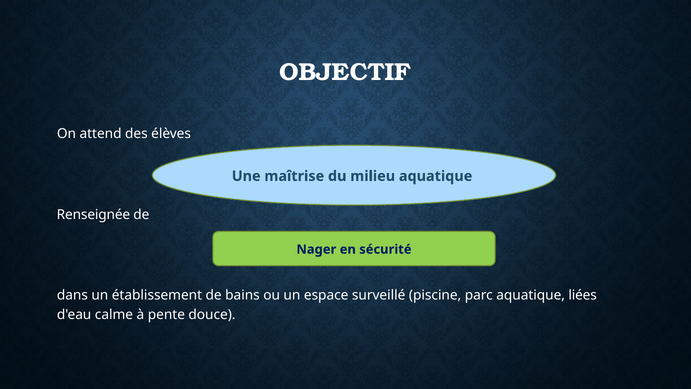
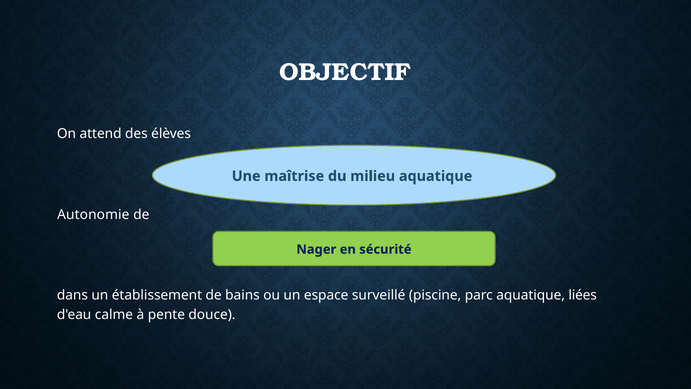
Renseignée: Renseignée -> Autonomie (93, 214)
